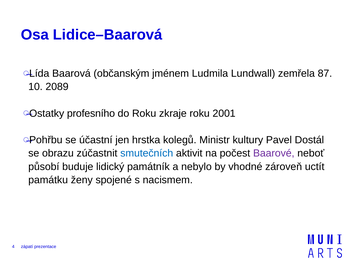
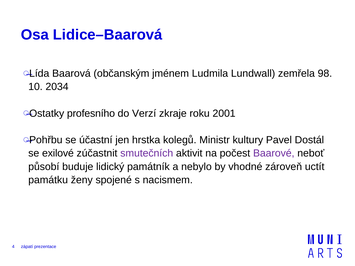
87: 87 -> 98 (325, 74)
2089: 2089 -> 2034 (57, 87)
do Roku: Roku -> Verzí (144, 113)
obrazu: obrazu -> exilové (58, 153)
smutečních colour: blue -> purple (147, 153)
